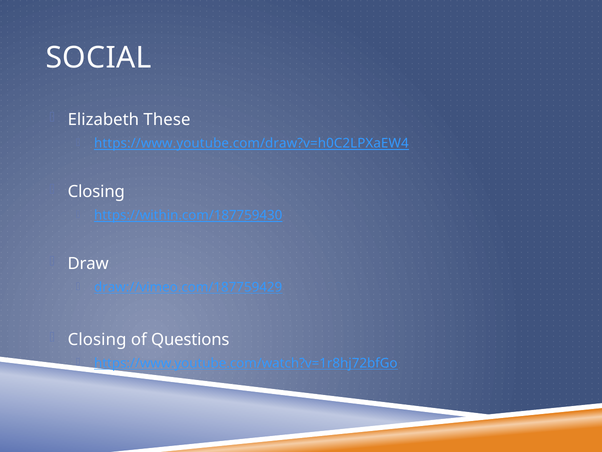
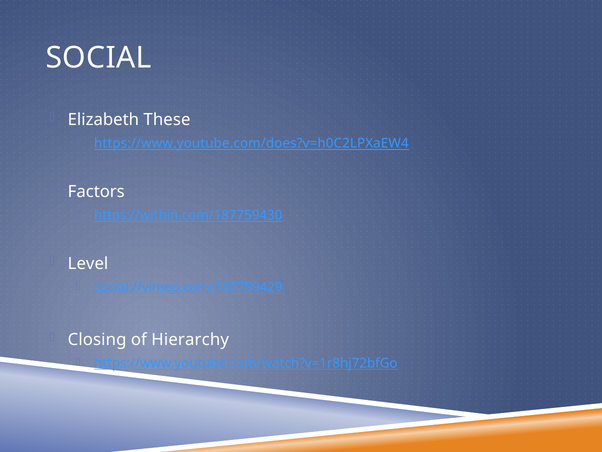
https://www.youtube.com/draw?v=h0C2LPXaEW4: https://www.youtube.com/draw?v=h0C2LPXaEW4 -> https://www.youtube.com/does?v=h0C2LPXaEW4 (251, 143)
Closing: Closing -> Factors (96, 191)
Draw: Draw -> Level (88, 263)
draw://vimeo.com/187759429: draw://vimeo.com/187759429 -> social://vimeo.com/187759429 (188, 287)
Questions: Questions -> Hierarchy (190, 339)
